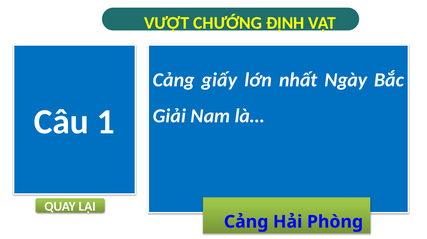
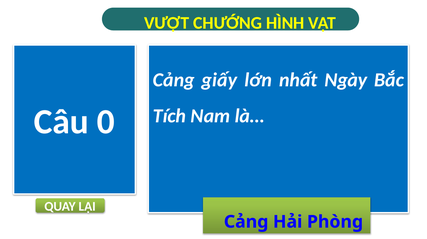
ĐỊNH: ĐỊNH -> HÌNH (285, 23)
1: 1 -> 0 (106, 122)
Giải: Giải -> Tích (170, 116)
